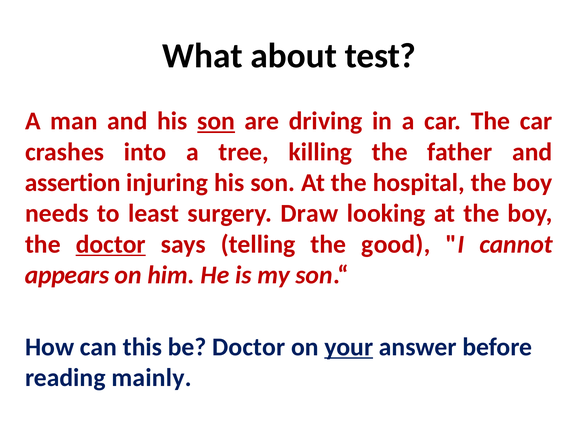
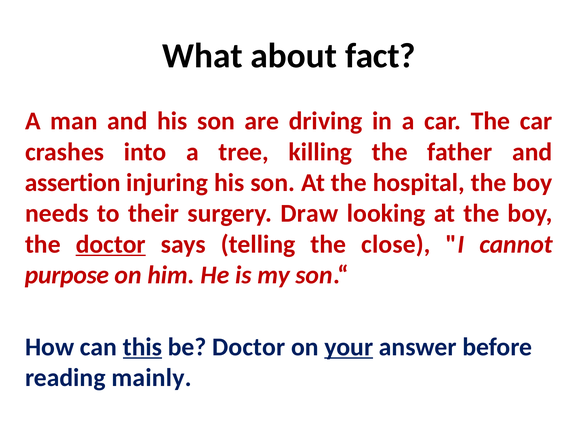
test: test -> fact (380, 56)
son underline: present -> none (216, 121)
least: least -> their (154, 214)
good: good -> close (396, 245)
appears: appears -> purpose (67, 275)
this underline: none -> present (142, 347)
